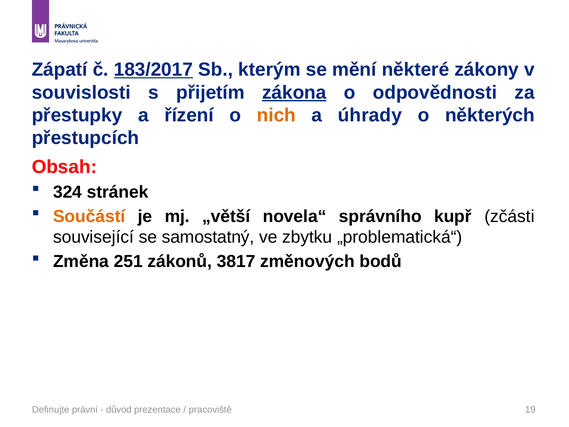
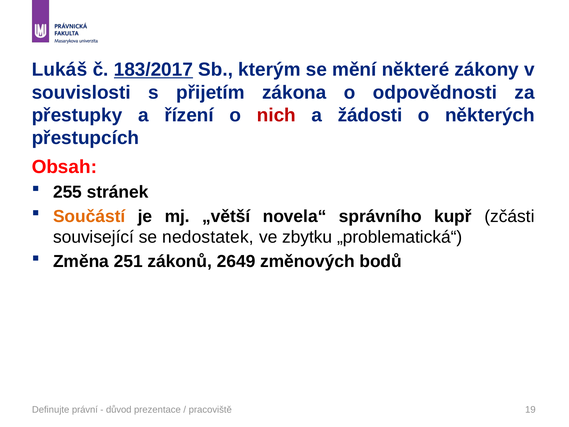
Zápatí: Zápatí -> Lukáš (60, 70)
zákona underline: present -> none (294, 92)
nich colour: orange -> red (276, 115)
úhrady: úhrady -> žádosti (370, 115)
324: 324 -> 255 (68, 192)
samostatný: samostatný -> nedostatek (208, 237)
3817: 3817 -> 2649 (236, 261)
